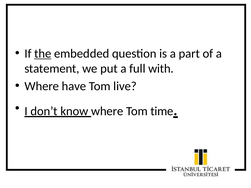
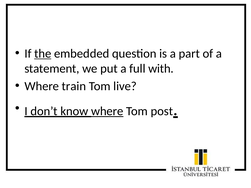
have: have -> train (74, 86)
where underline: none -> present (107, 111)
time: time -> post (162, 111)
